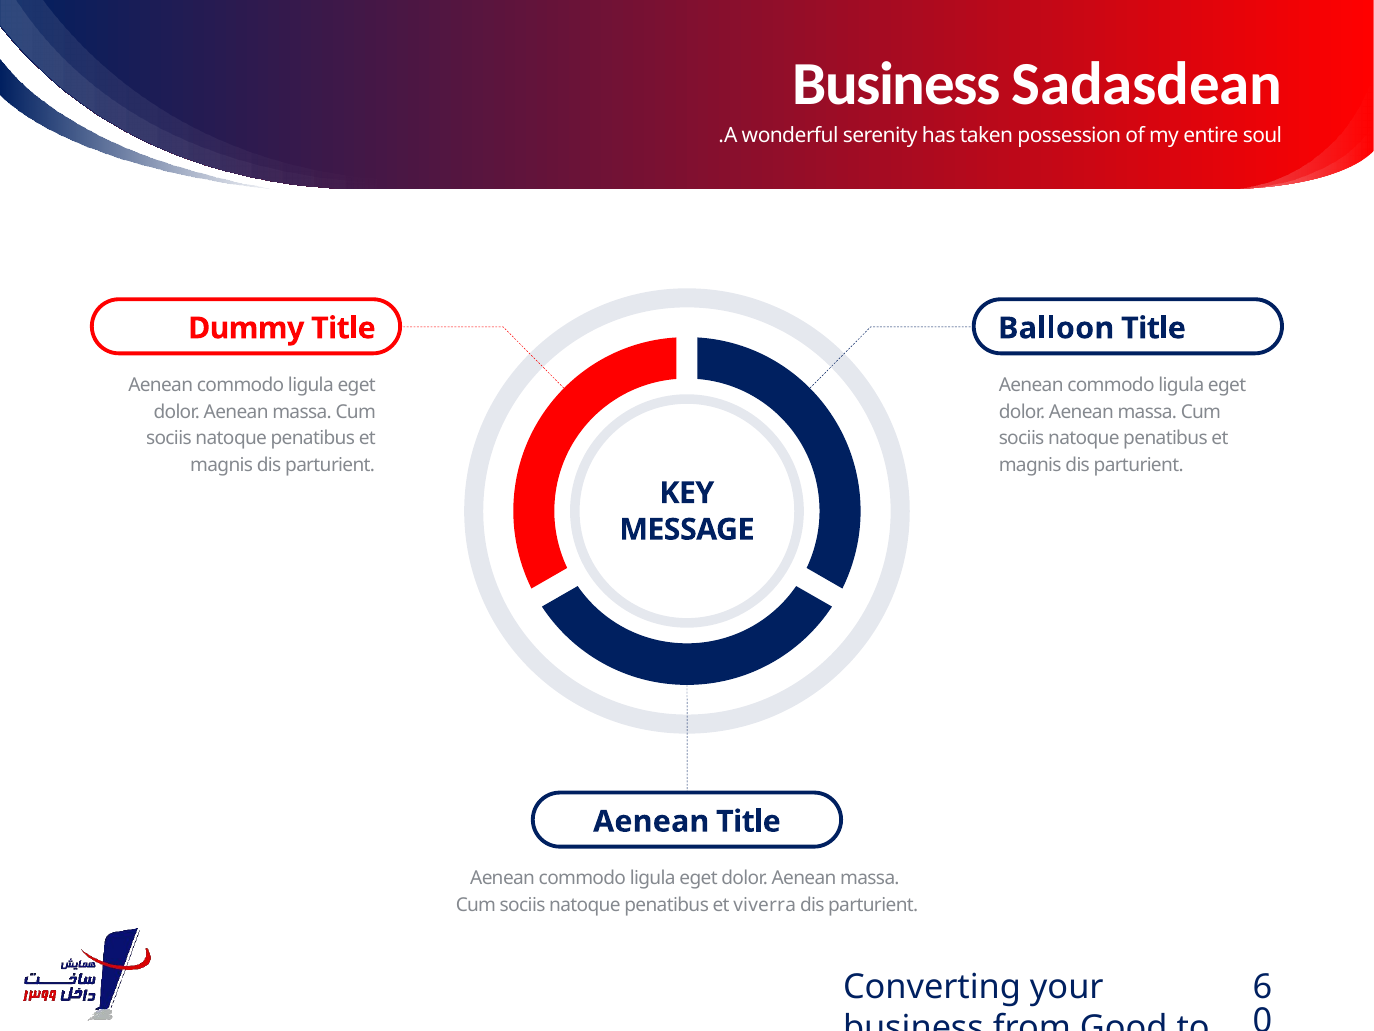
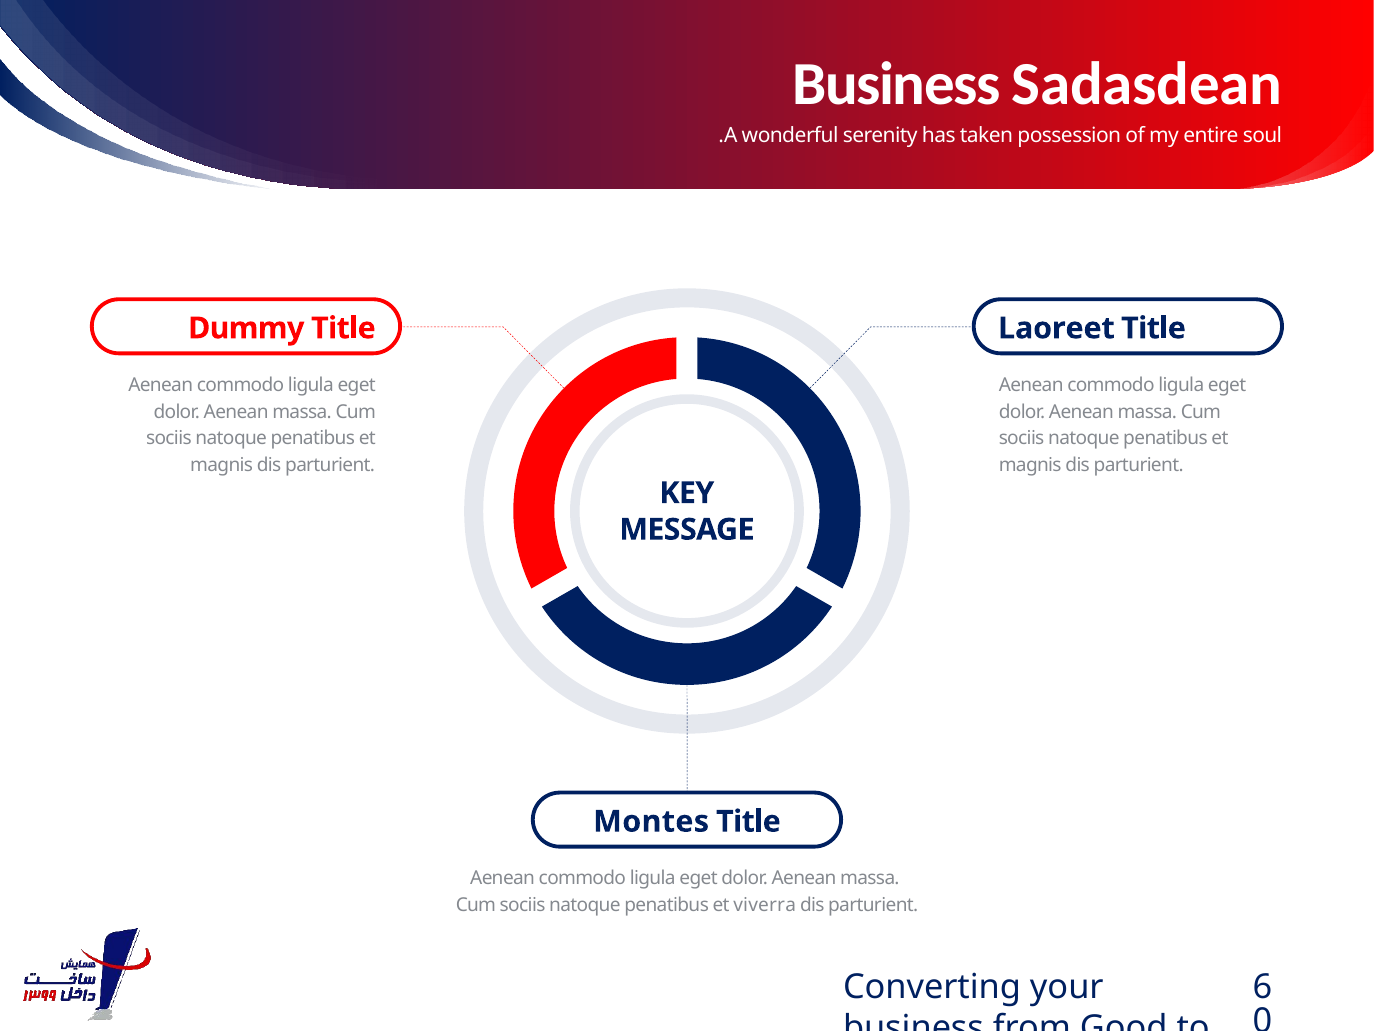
Balloon: Balloon -> Laoreet (1056, 328)
Aenean: Aenean -> Montes (651, 821)
